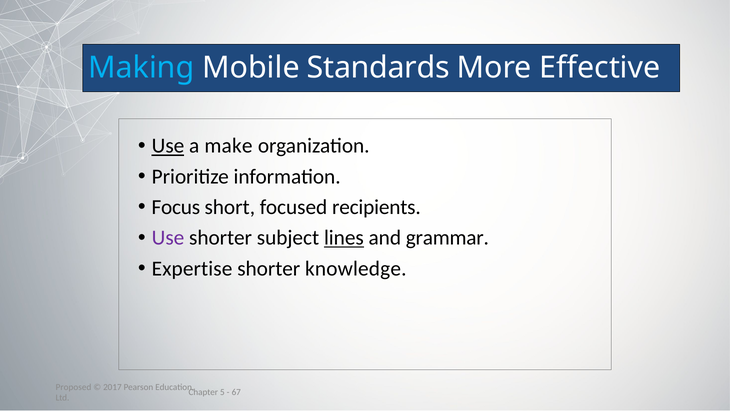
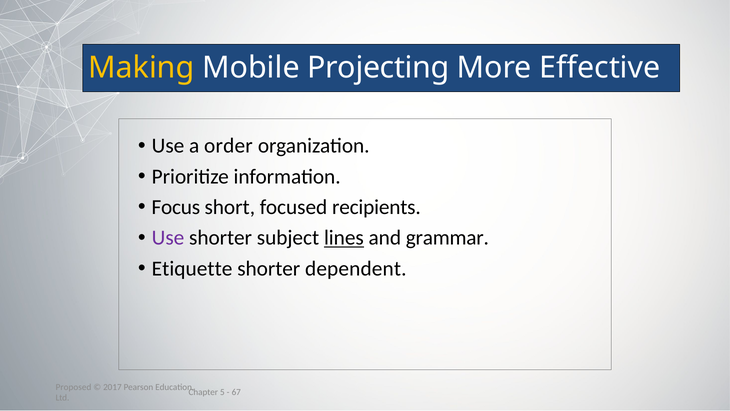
Making colour: light blue -> yellow (141, 68)
Standards: Standards -> Projecting (378, 68)
Use underline: present -> none (168, 146)
make: make -> order (228, 146)
Expertise: Expertise -> Etiquette (192, 268)
knowledge: knowledge -> dependent (356, 268)
